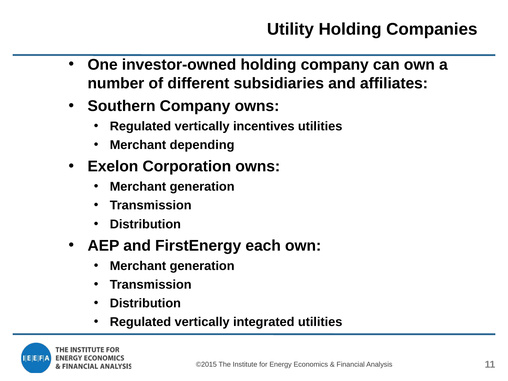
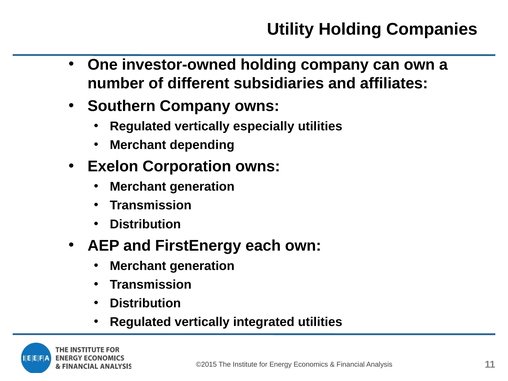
incentives: incentives -> especially (264, 126)
